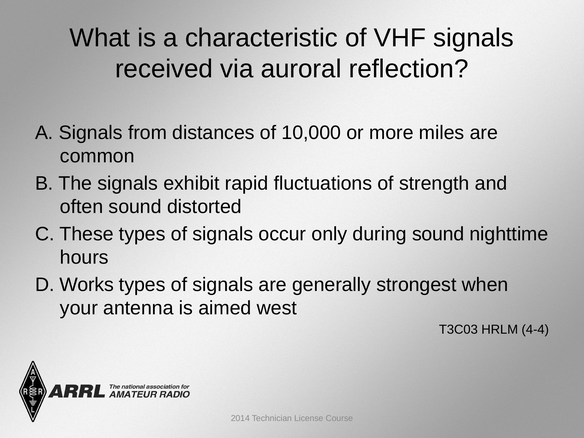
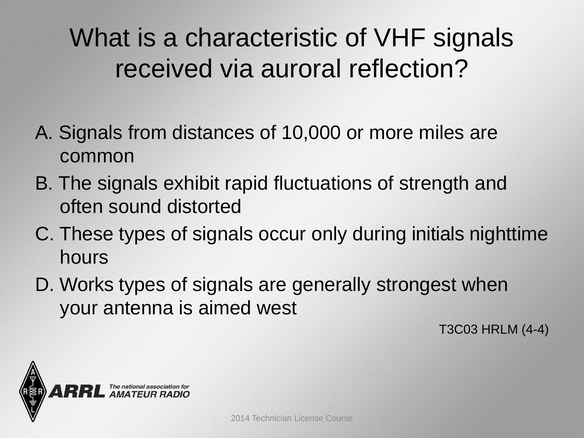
during sound: sound -> initials (438, 234)
